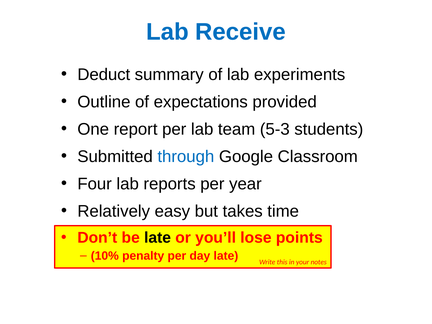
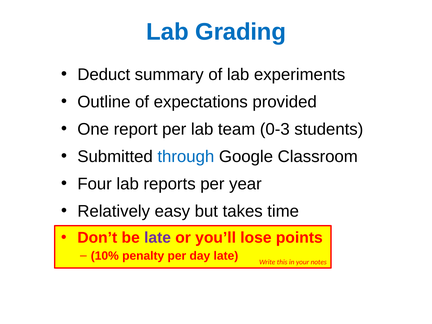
Receive: Receive -> Grading (241, 32)
5-3: 5-3 -> 0-3 (275, 129)
late colour: black -> purple (158, 238)
